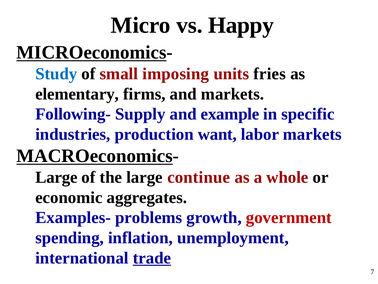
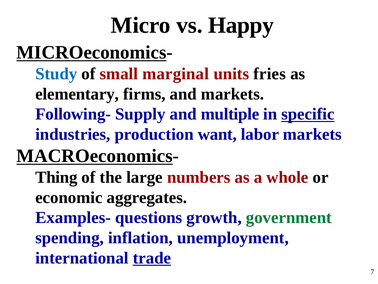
imposing: imposing -> marginal (176, 74)
example: example -> multiple (230, 114)
specific underline: none -> present (308, 114)
Large: Large -> Thing (56, 177)
continue: continue -> numbers (199, 177)
problems: problems -> questions (149, 217)
government colour: red -> green (289, 217)
